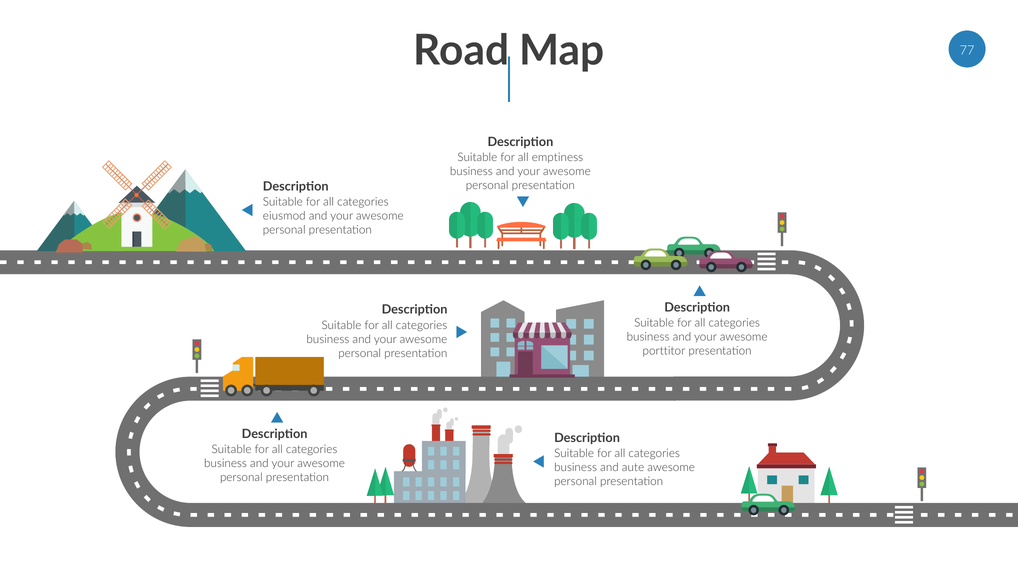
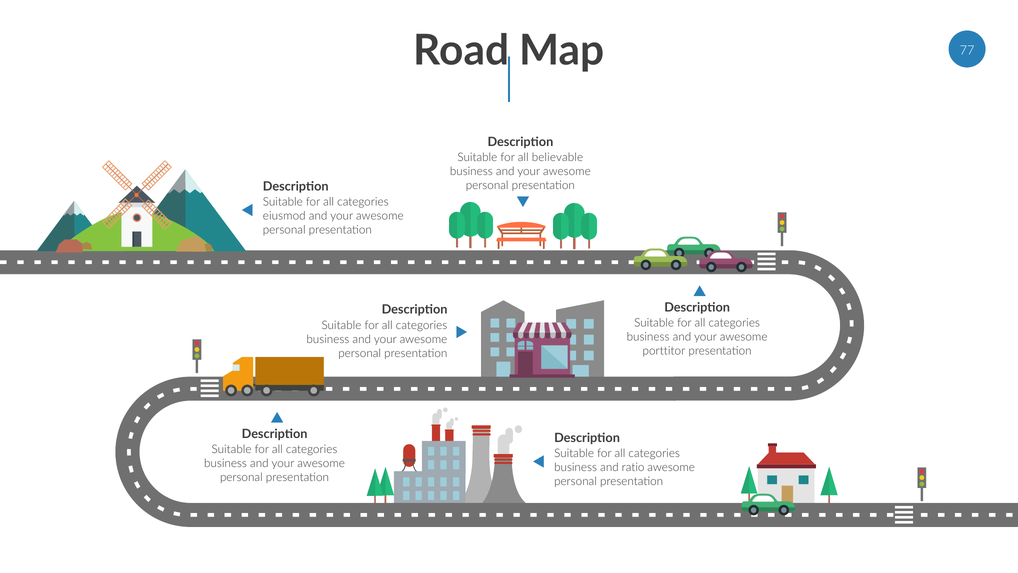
emptiness: emptiness -> believable (557, 157)
aute: aute -> ratio (633, 467)
